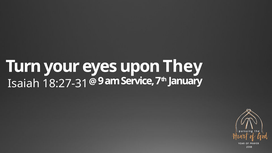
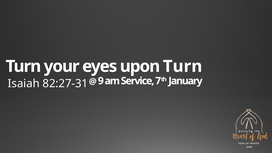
upon They: They -> Turn (183, 66)
18:27-31: 18:27-31 -> 82:27-31 (65, 84)
